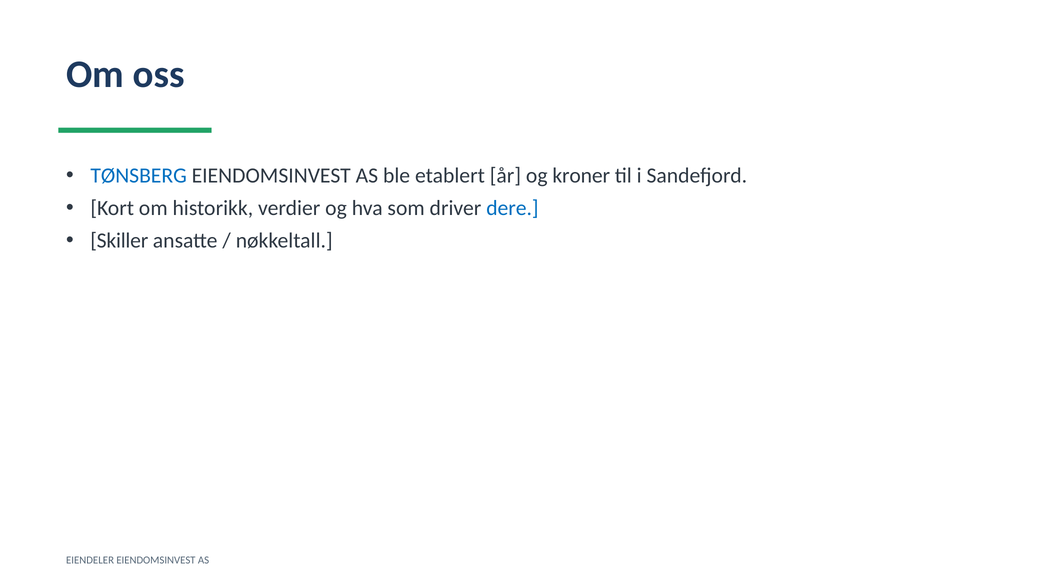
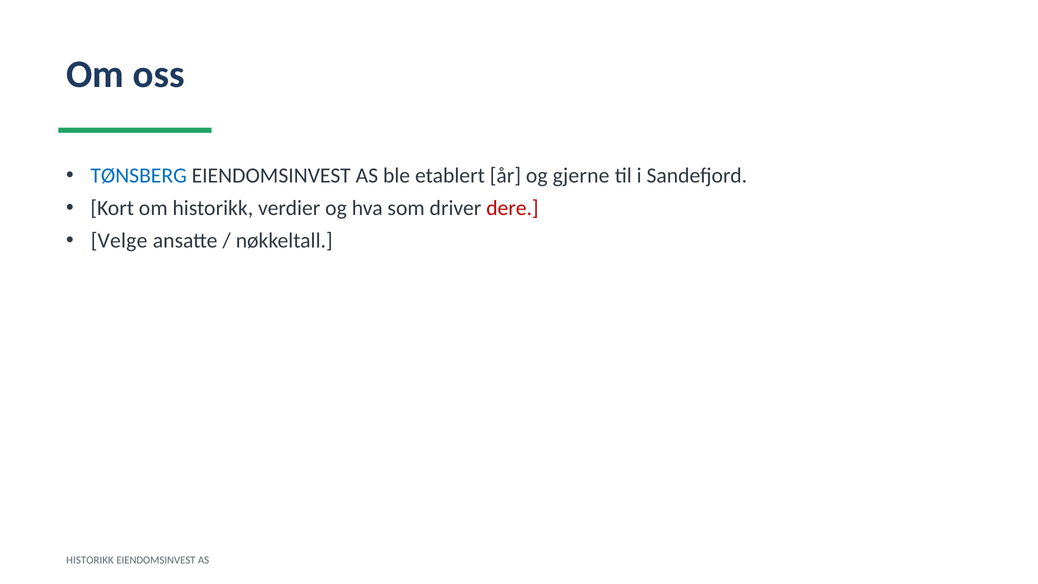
kroner: kroner -> gjerne (581, 176)
dere colour: blue -> red (512, 208)
Skiller: Skiller -> Velge (119, 241)
EIENDELER: EIENDELER -> HISTORIKK (90, 560)
